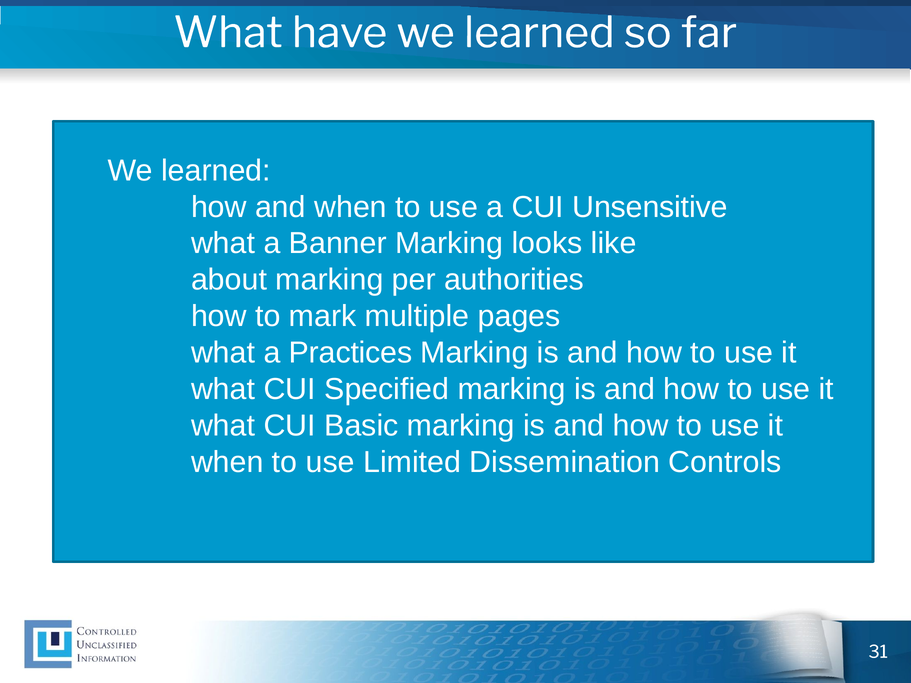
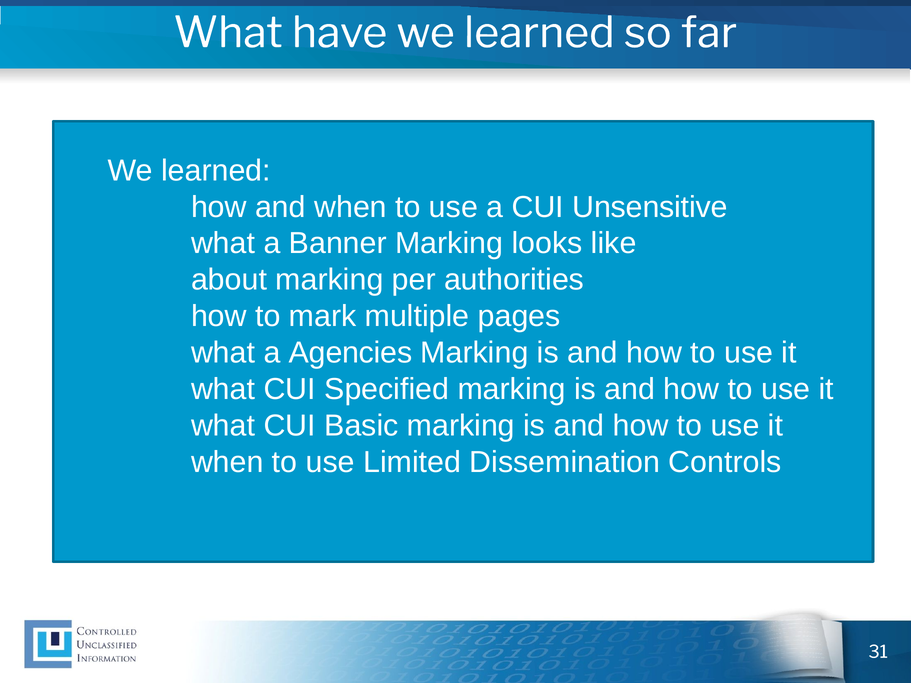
Practices: Practices -> Agencies (351, 353)
